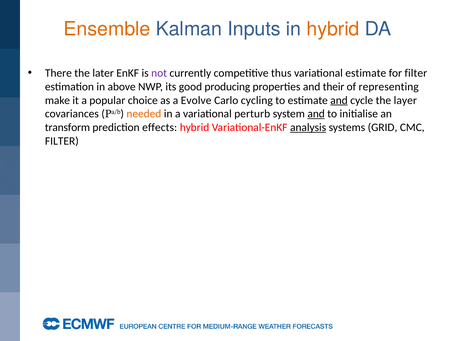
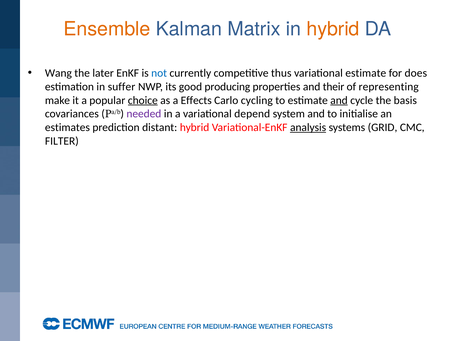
Inputs: Inputs -> Matrix (254, 29)
There: There -> Wang (58, 73)
not colour: purple -> blue (159, 73)
for filter: filter -> does (416, 73)
above: above -> suffer (122, 87)
choice underline: none -> present (143, 100)
Evolve: Evolve -> Effects (196, 100)
layer: layer -> basis (405, 100)
needed colour: orange -> purple (144, 114)
perturb: perturb -> depend (252, 114)
and underline: present -> none (316, 114)
transform: transform -> estimates (67, 128)
effects: effects -> distant (160, 128)
